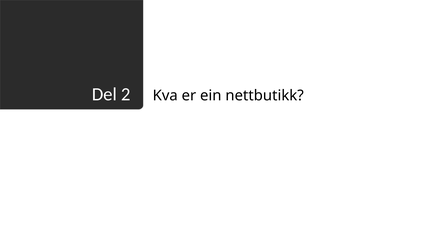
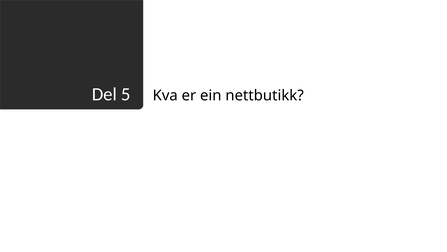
2: 2 -> 5 (126, 94)
